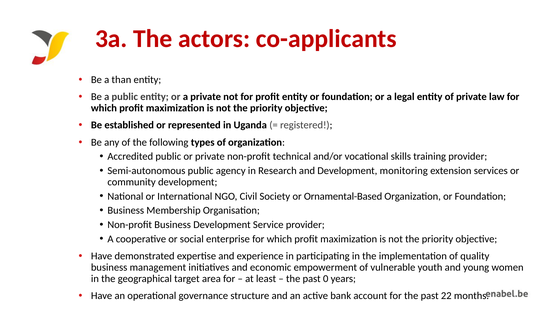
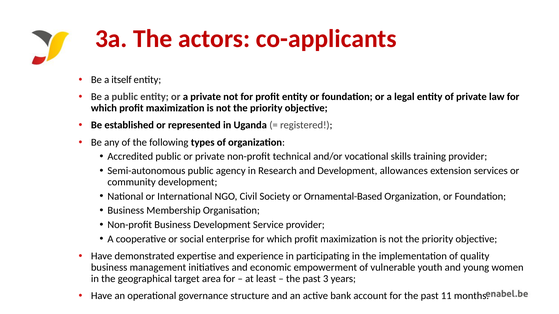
than: than -> itself (121, 80)
monitoring: monitoring -> allowances (404, 171)
0: 0 -> 3 (326, 279)
22: 22 -> 11 (446, 296)
